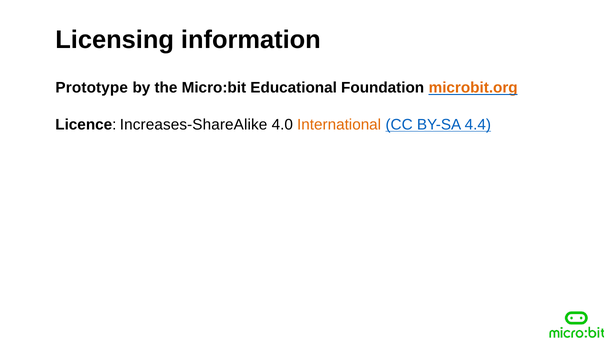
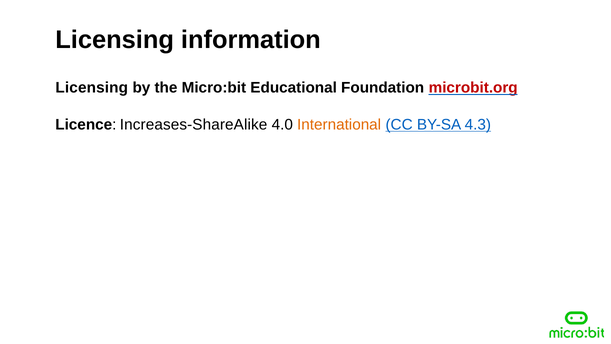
Prototype: Prototype -> Licensing (92, 88)
microbit.org colour: orange -> red (473, 88)
4.4: 4.4 -> 4.3 (478, 124)
